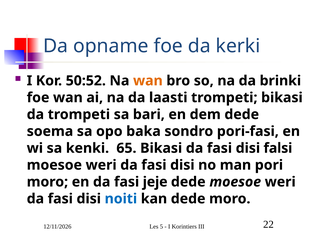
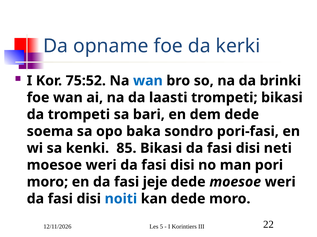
50:52: 50:52 -> 75:52 (86, 81)
wan colour: orange -> blue (148, 81)
65: 65 -> 85 (126, 149)
falsi: falsi -> neti (278, 149)
